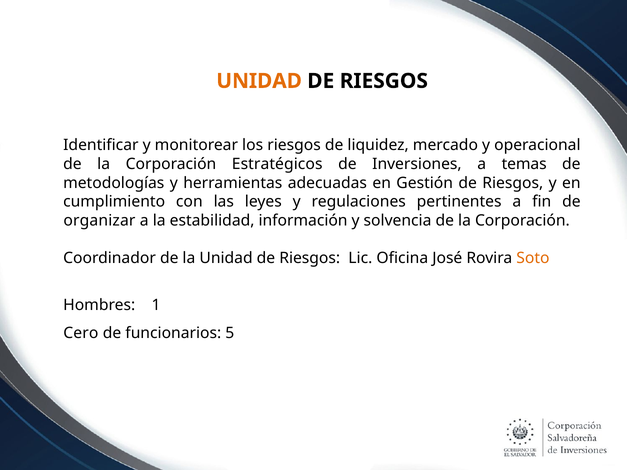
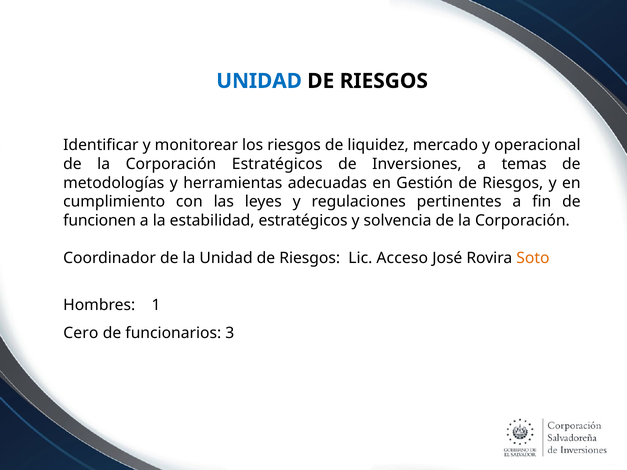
UNIDAD colour: orange -> blue (259, 81)
organizar: organizar -> funcionen (100, 221)
estabilidad información: información -> estratégicos (303, 221)
Oficina: Oficina -> Acceso (402, 258)
5: 5 -> 3 (230, 333)
